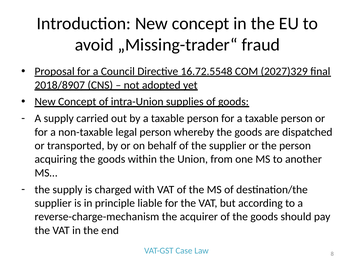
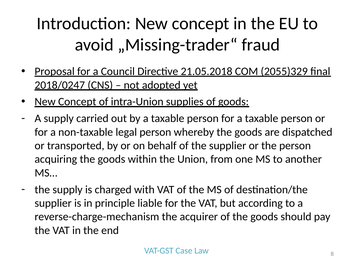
16.72.5548: 16.72.5548 -> 21.05.2018 (207, 71)
2027)329: 2027)329 -> 2055)329 (284, 71)
2018/8907: 2018/8907 -> 2018/0247 (60, 85)
